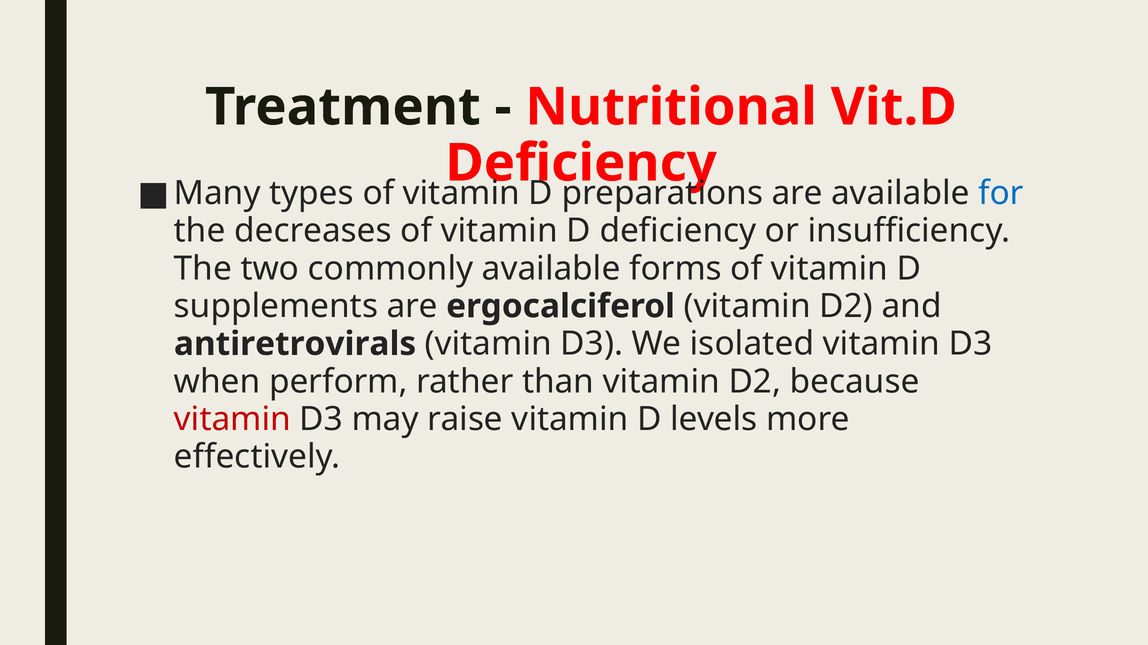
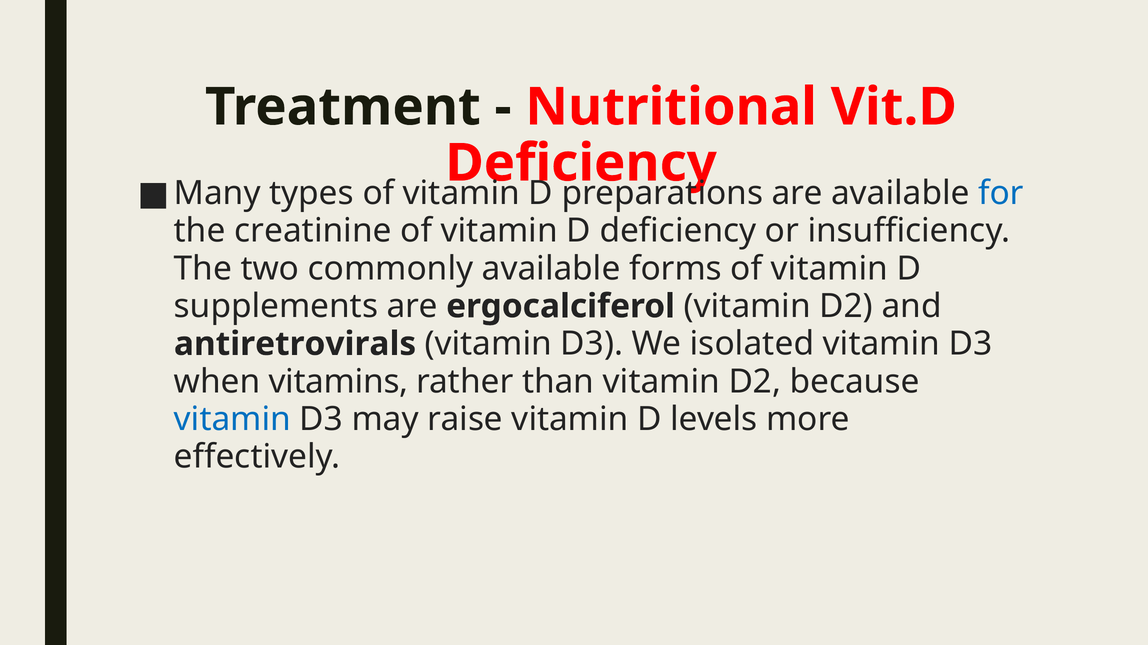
decreases: decreases -> creatinine (313, 231)
perform: perform -> vitamins (338, 382)
vitamin colour: red -> blue (232, 420)
